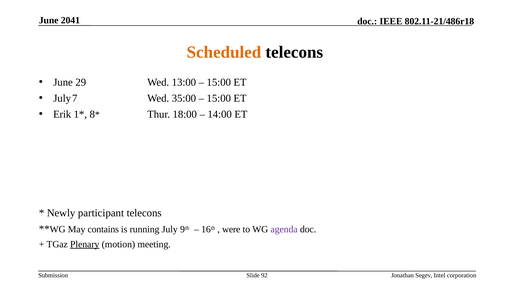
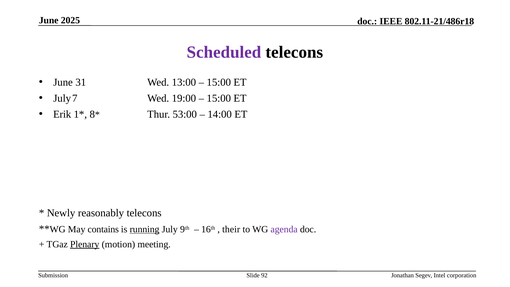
2041: 2041 -> 2025 (70, 20)
Scheduled colour: orange -> purple (224, 52)
29: 29 -> 31 (81, 82)
35:00: 35:00 -> 19:00 (184, 98)
18:00: 18:00 -> 53:00 (185, 114)
participant: participant -> reasonably (101, 213)
running underline: none -> present (145, 229)
were: were -> their (231, 229)
